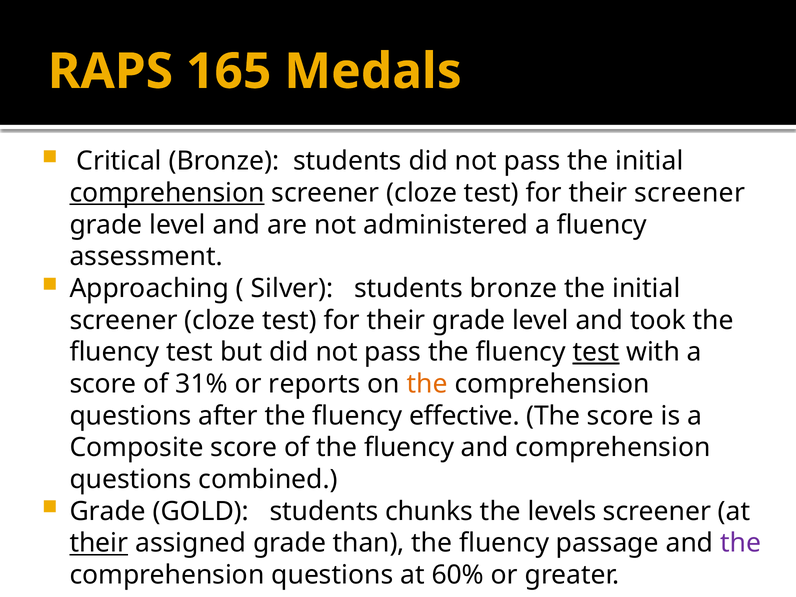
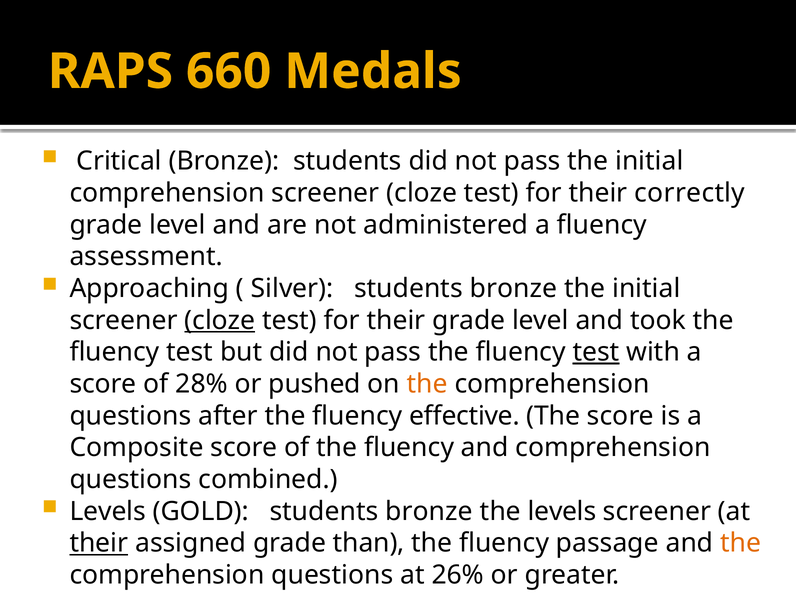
165: 165 -> 660 (229, 72)
comprehension underline: present -> none (167, 193)
their screener: screener -> correctly (690, 193)
cloze underline: none -> present (220, 320)
31%: 31% -> 28% (202, 384)
reports: reports -> pushed (315, 384)
Grade: Grade -> Levels (108, 511)
GOLD students chunks: chunks -> bronze (429, 511)
the colour: purple -> orange (741, 543)
60%: 60% -> 26% (458, 575)
